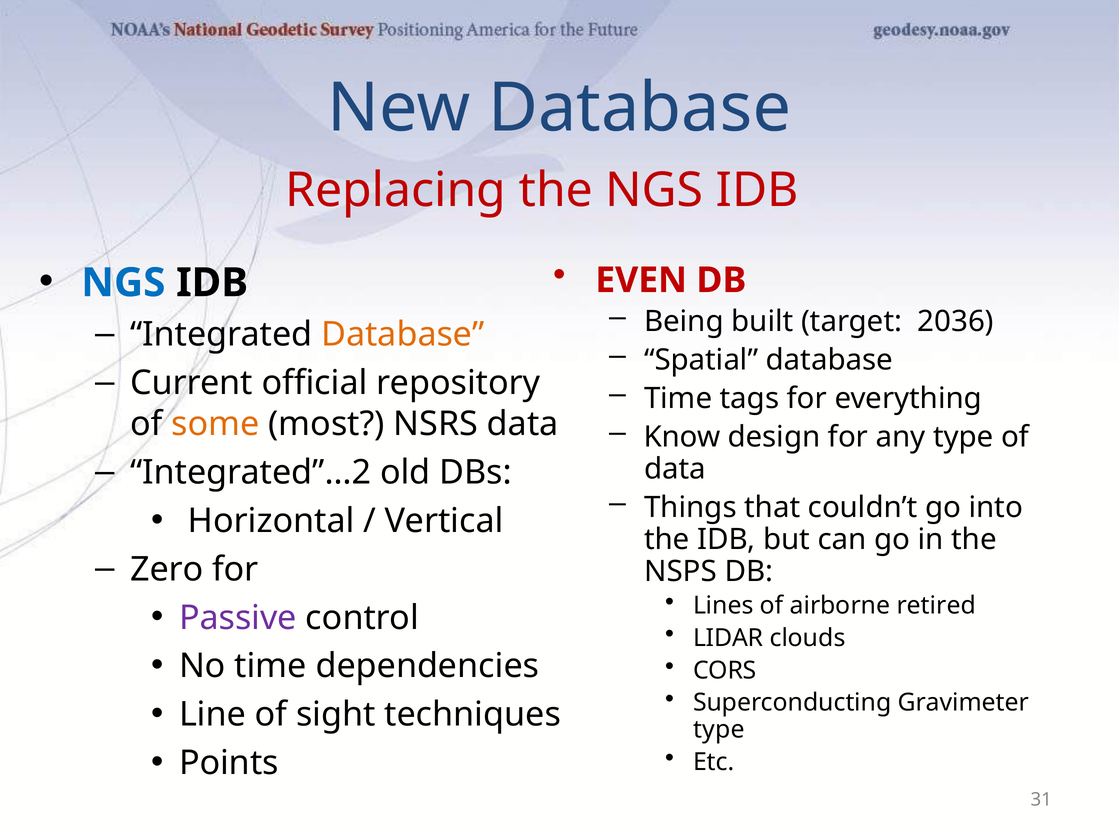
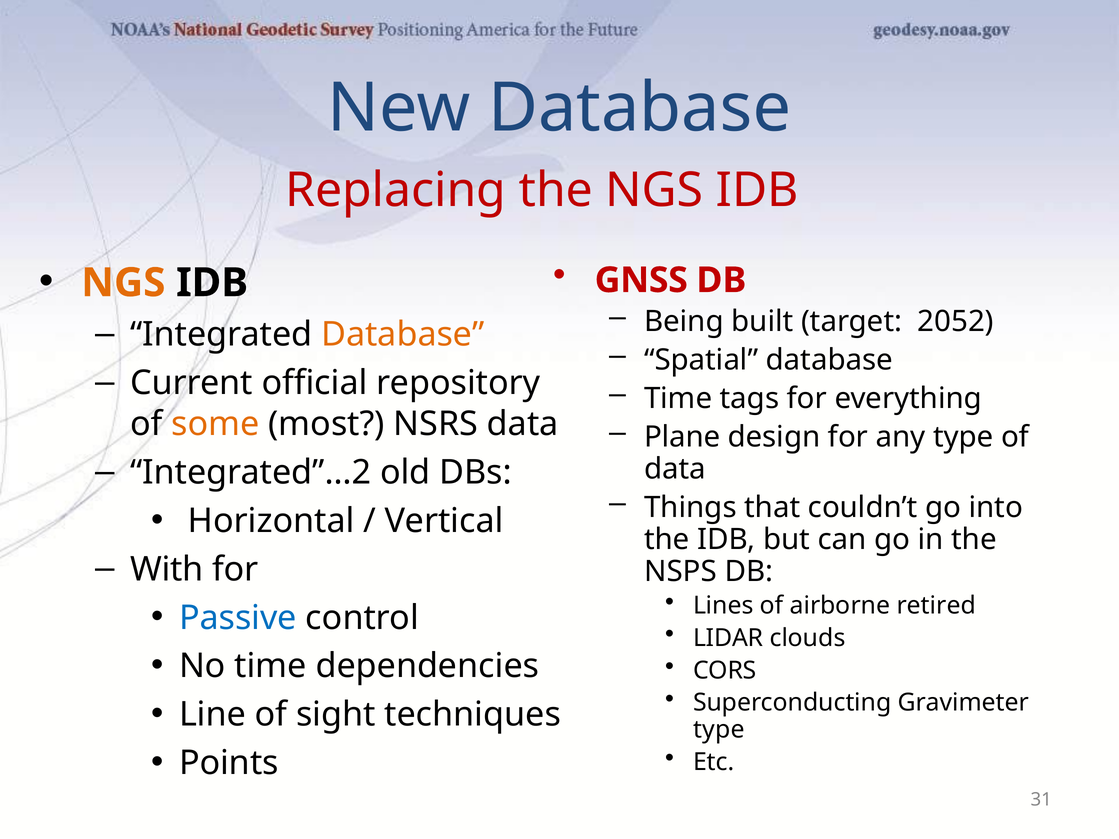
EVEN: EVEN -> GNSS (641, 280)
NGS colour: blue -> orange (123, 283)
2036: 2036 -> 2052 (956, 321)
Know: Know -> Plane (682, 437)
Zero: Zero -> With (167, 569)
Passive colour: purple -> blue (238, 618)
